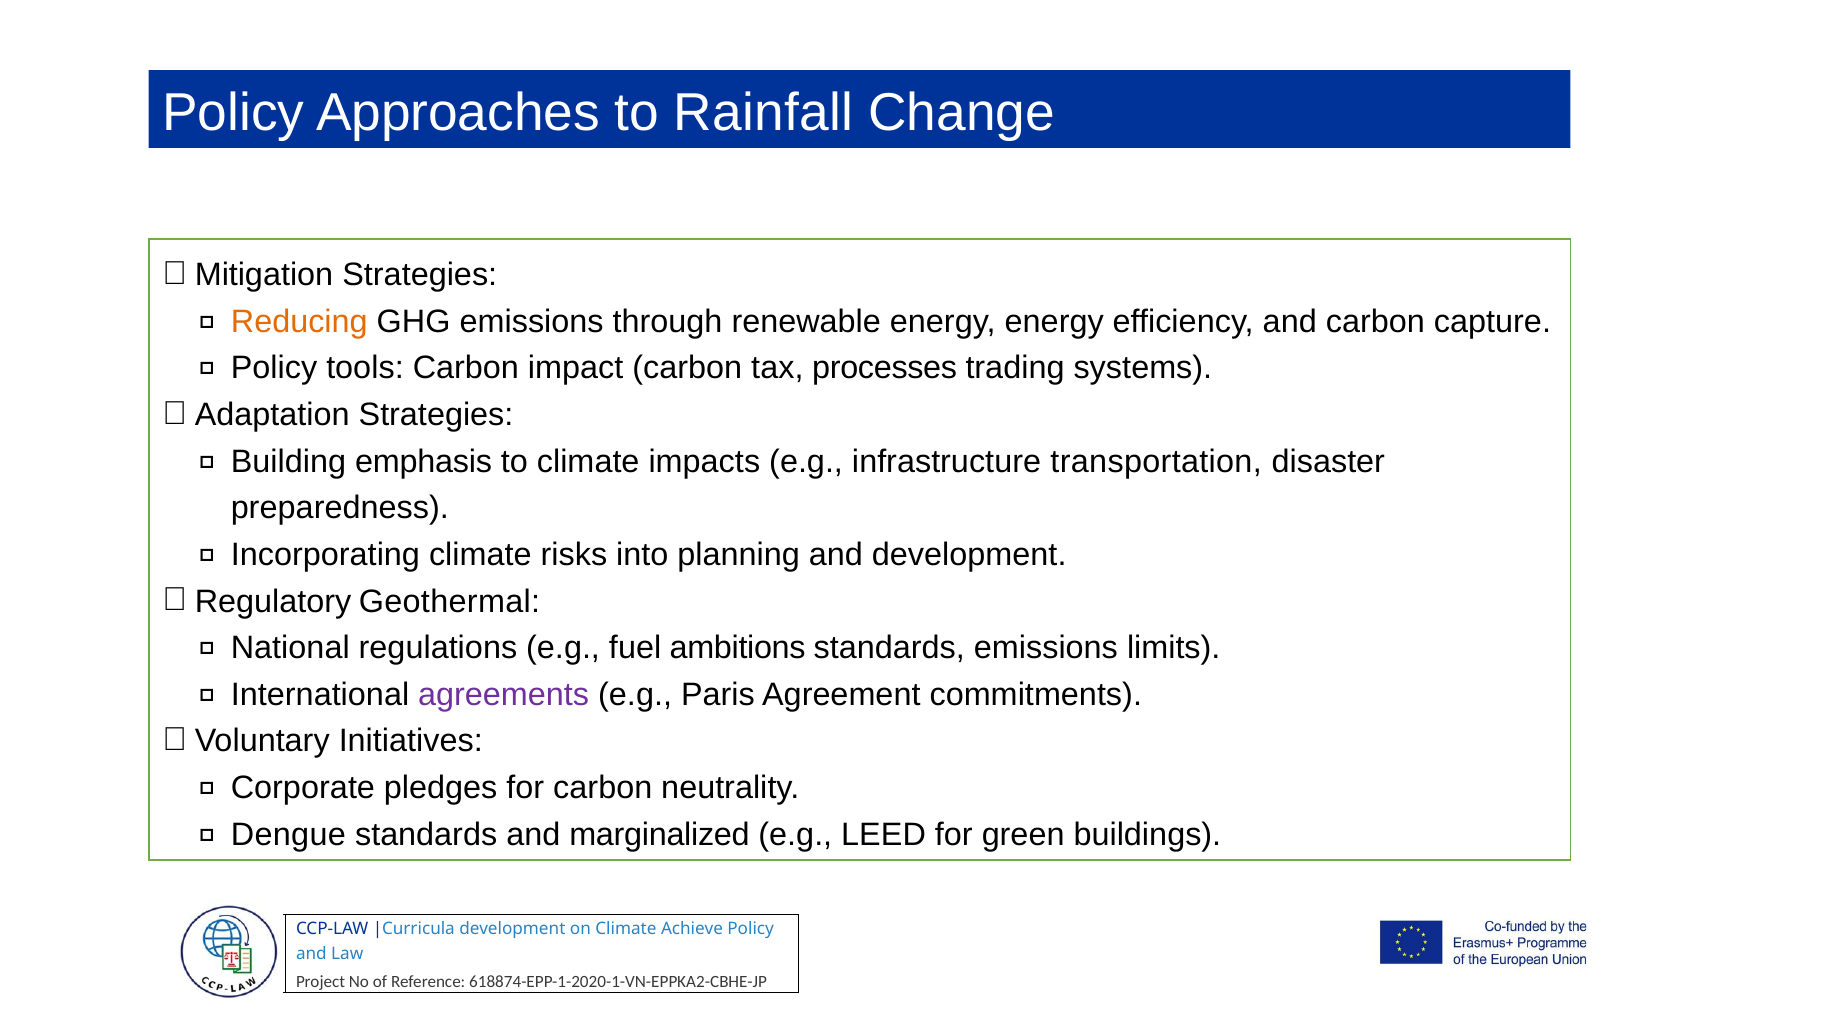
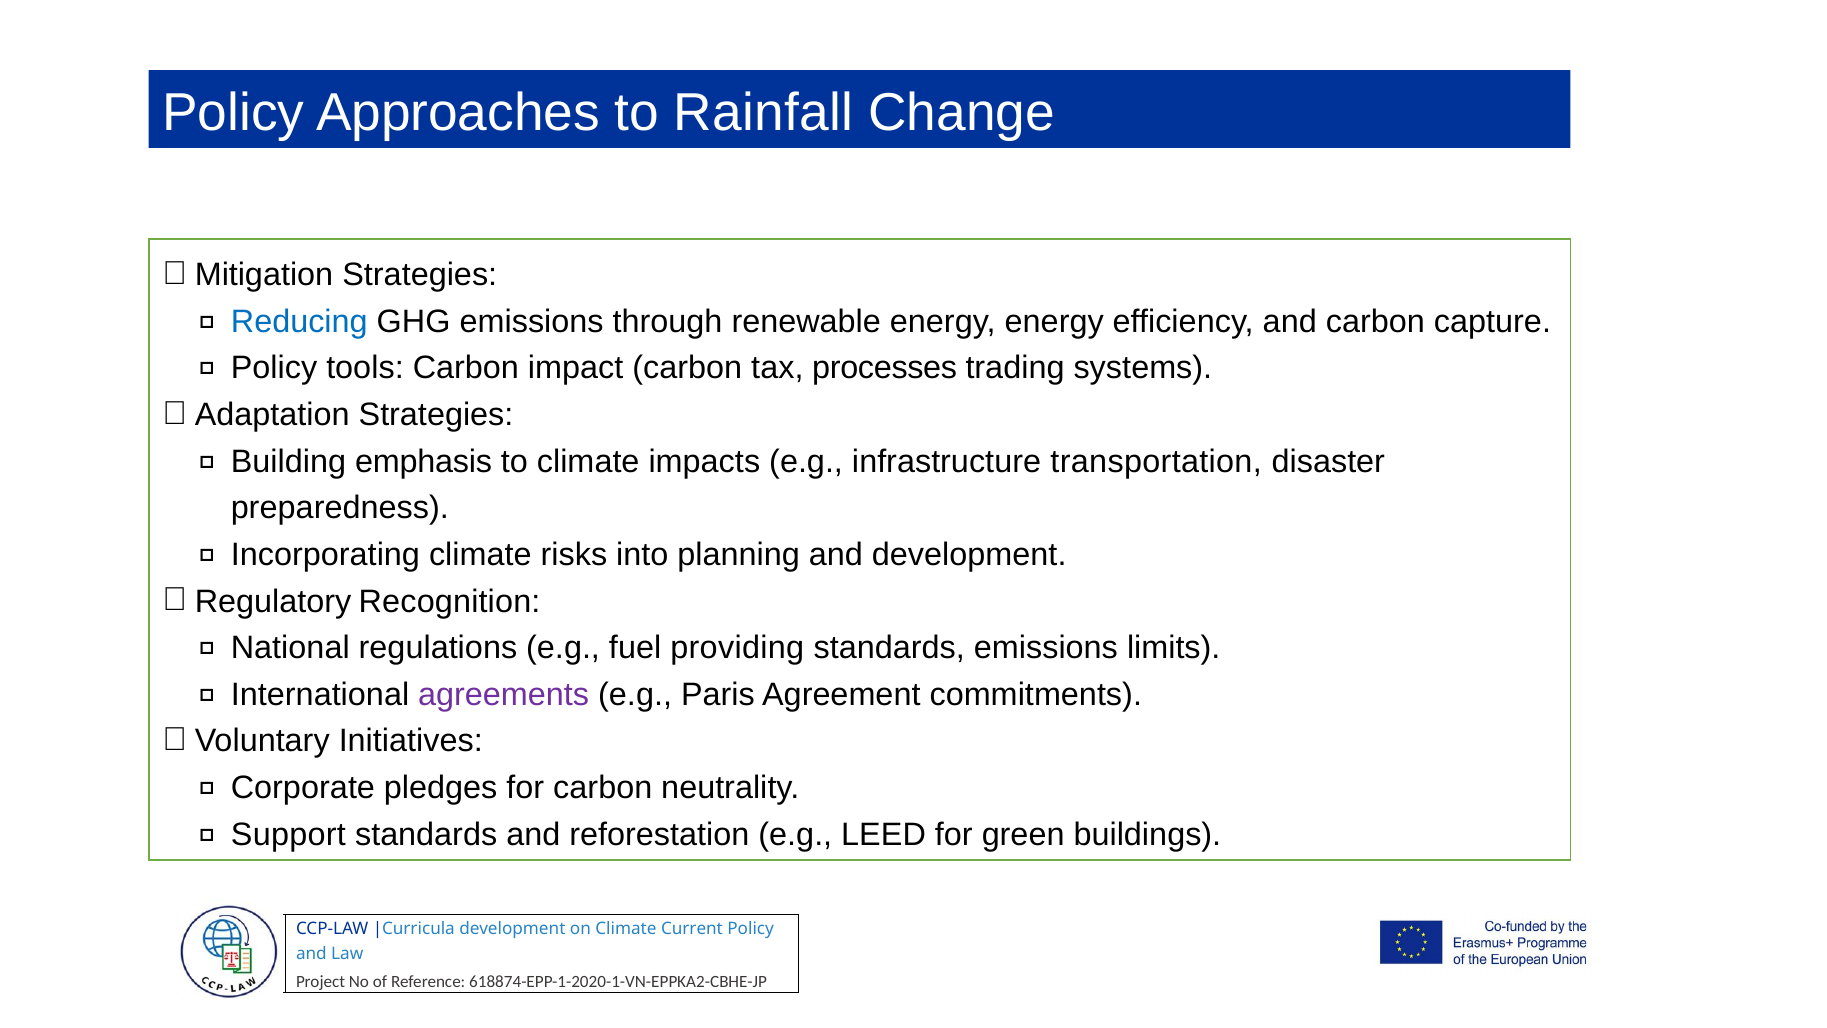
Reducing colour: orange -> blue (299, 322)
Geothermal: Geothermal -> Recognition (450, 601)
ambitions: ambitions -> providing (737, 648)
Dengue: Dengue -> Support (288, 834)
marginalized: marginalized -> reforestation (659, 834)
Achieve: Achieve -> Current (692, 929)
